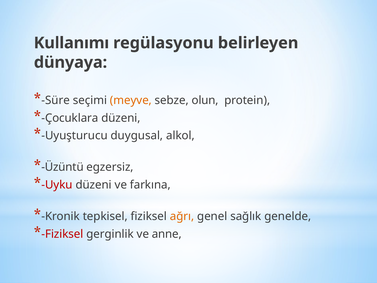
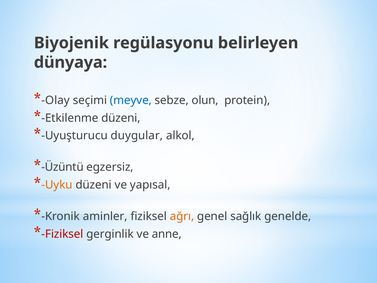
Kullanımı: Kullanımı -> Biyojenik (71, 43)
Süre: Süre -> Olay (56, 100)
meyve colour: orange -> blue (131, 100)
Çocuklara: Çocuklara -> Etkilenme (70, 118)
duygusal: duygusal -> duygular (137, 136)
Uyku colour: red -> orange (57, 185)
farkına: farkına -> yapısal (150, 185)
tepkisel: tepkisel -> aminler (105, 216)
